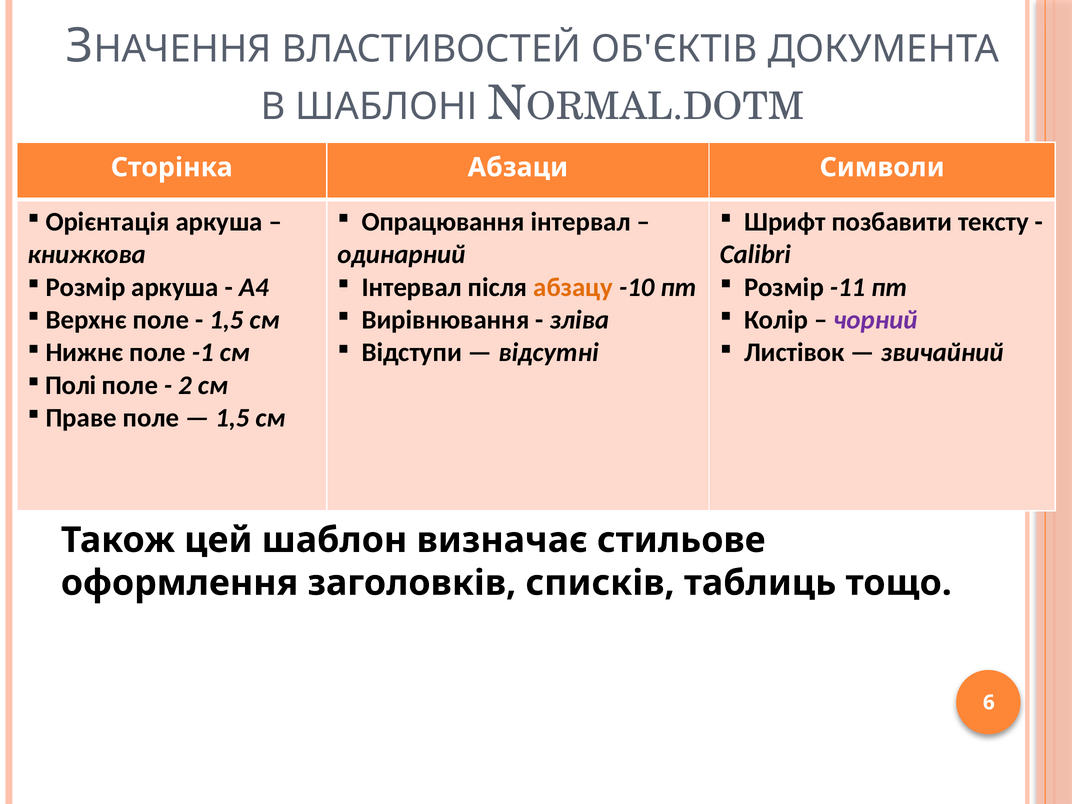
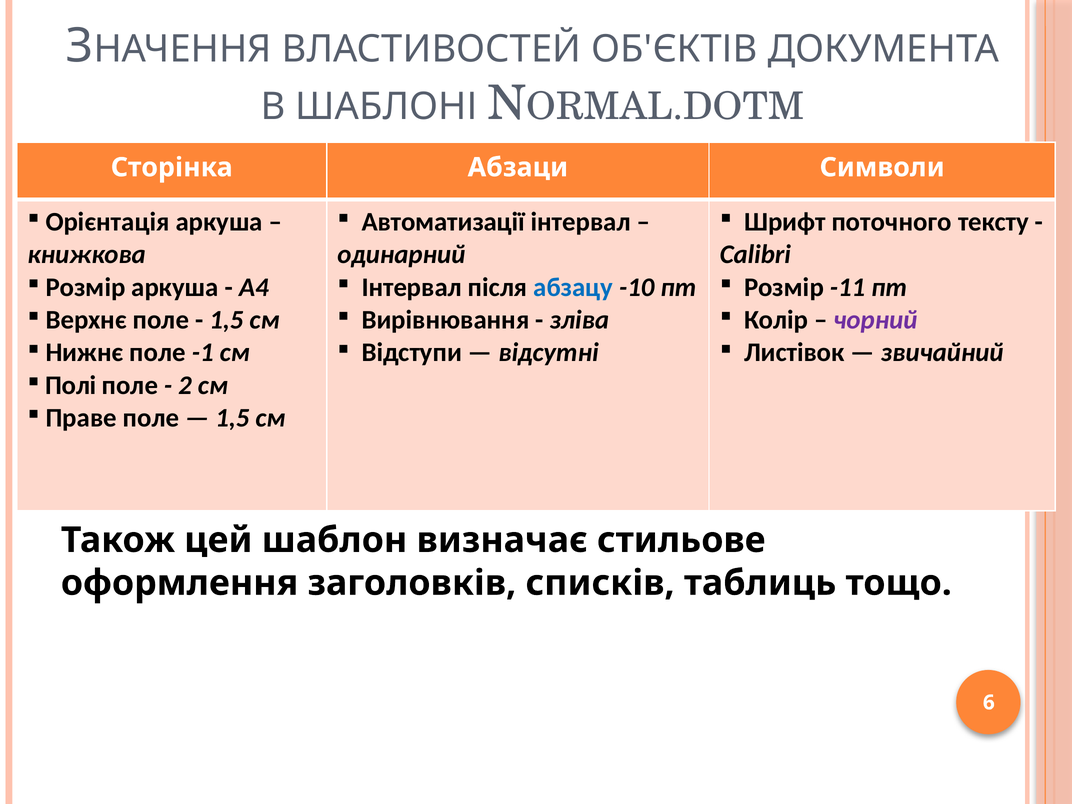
Опрацювання: Опрацювання -> Автоматизації (443, 222)
позбавити: позбавити -> поточного (892, 222)
абзацу colour: orange -> blue (573, 287)
